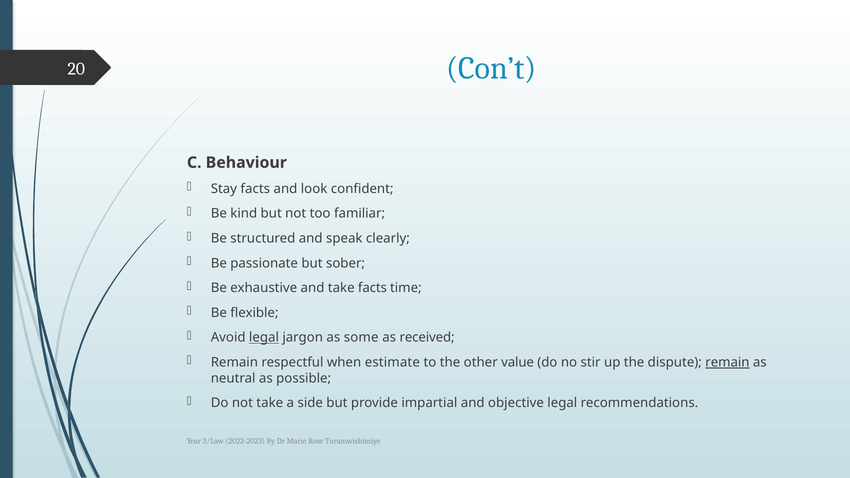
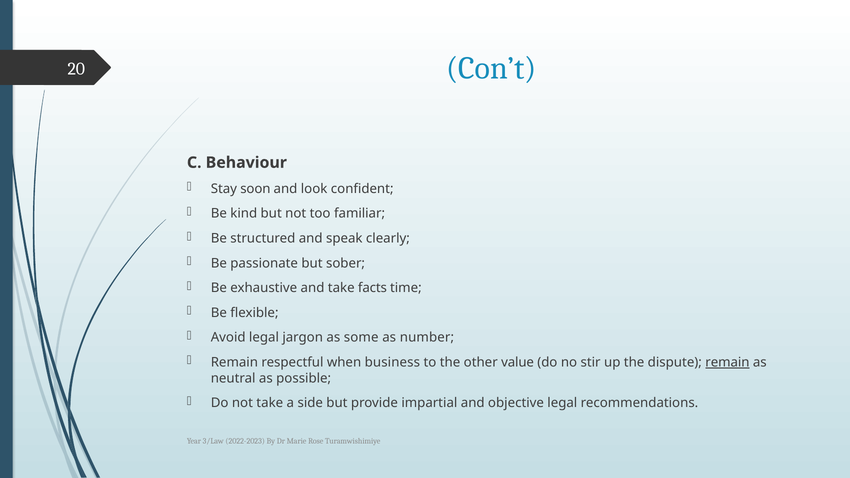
Stay facts: facts -> soon (255, 189)
legal underline: present -> none (264, 338)
received: received -> number (427, 338)
estimate: estimate -> business (392, 362)
